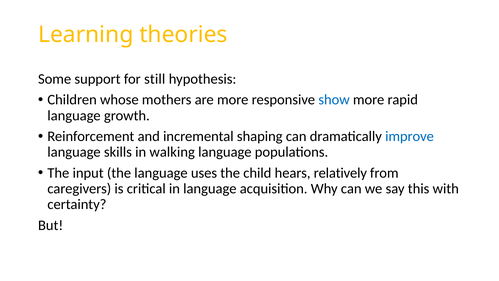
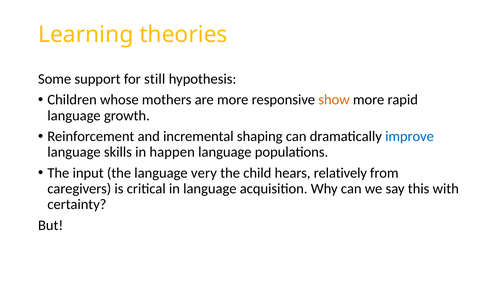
show colour: blue -> orange (334, 100)
walking: walking -> happen (172, 152)
uses: uses -> very (204, 173)
